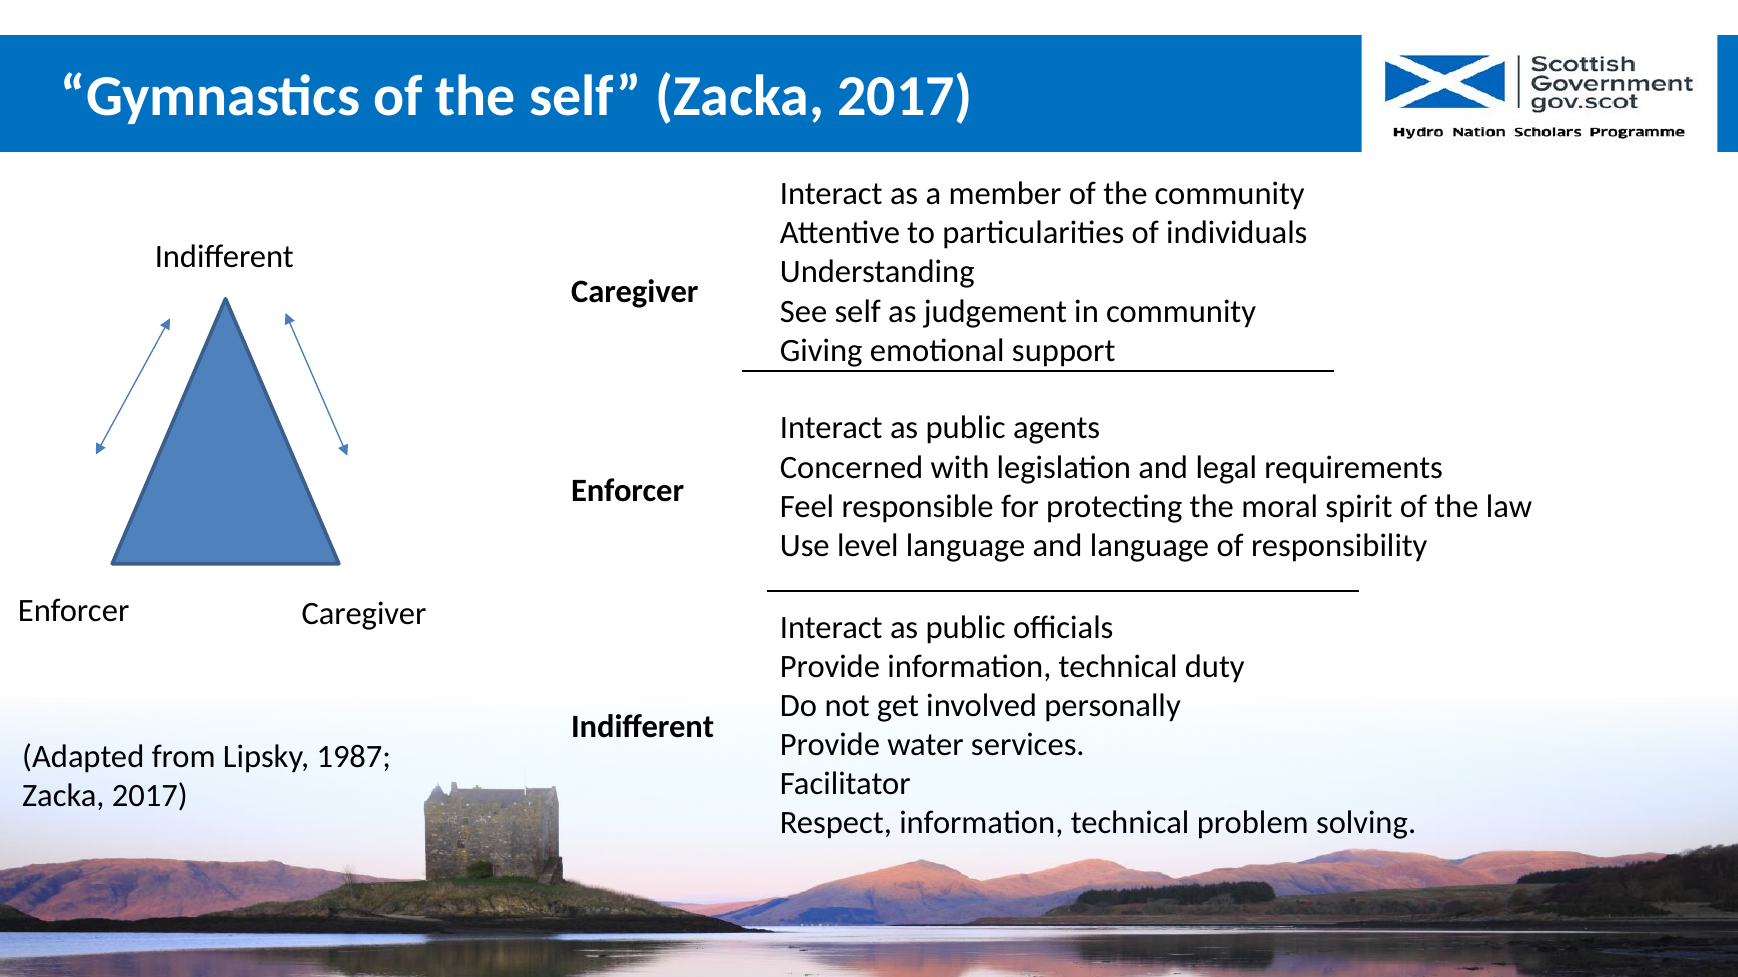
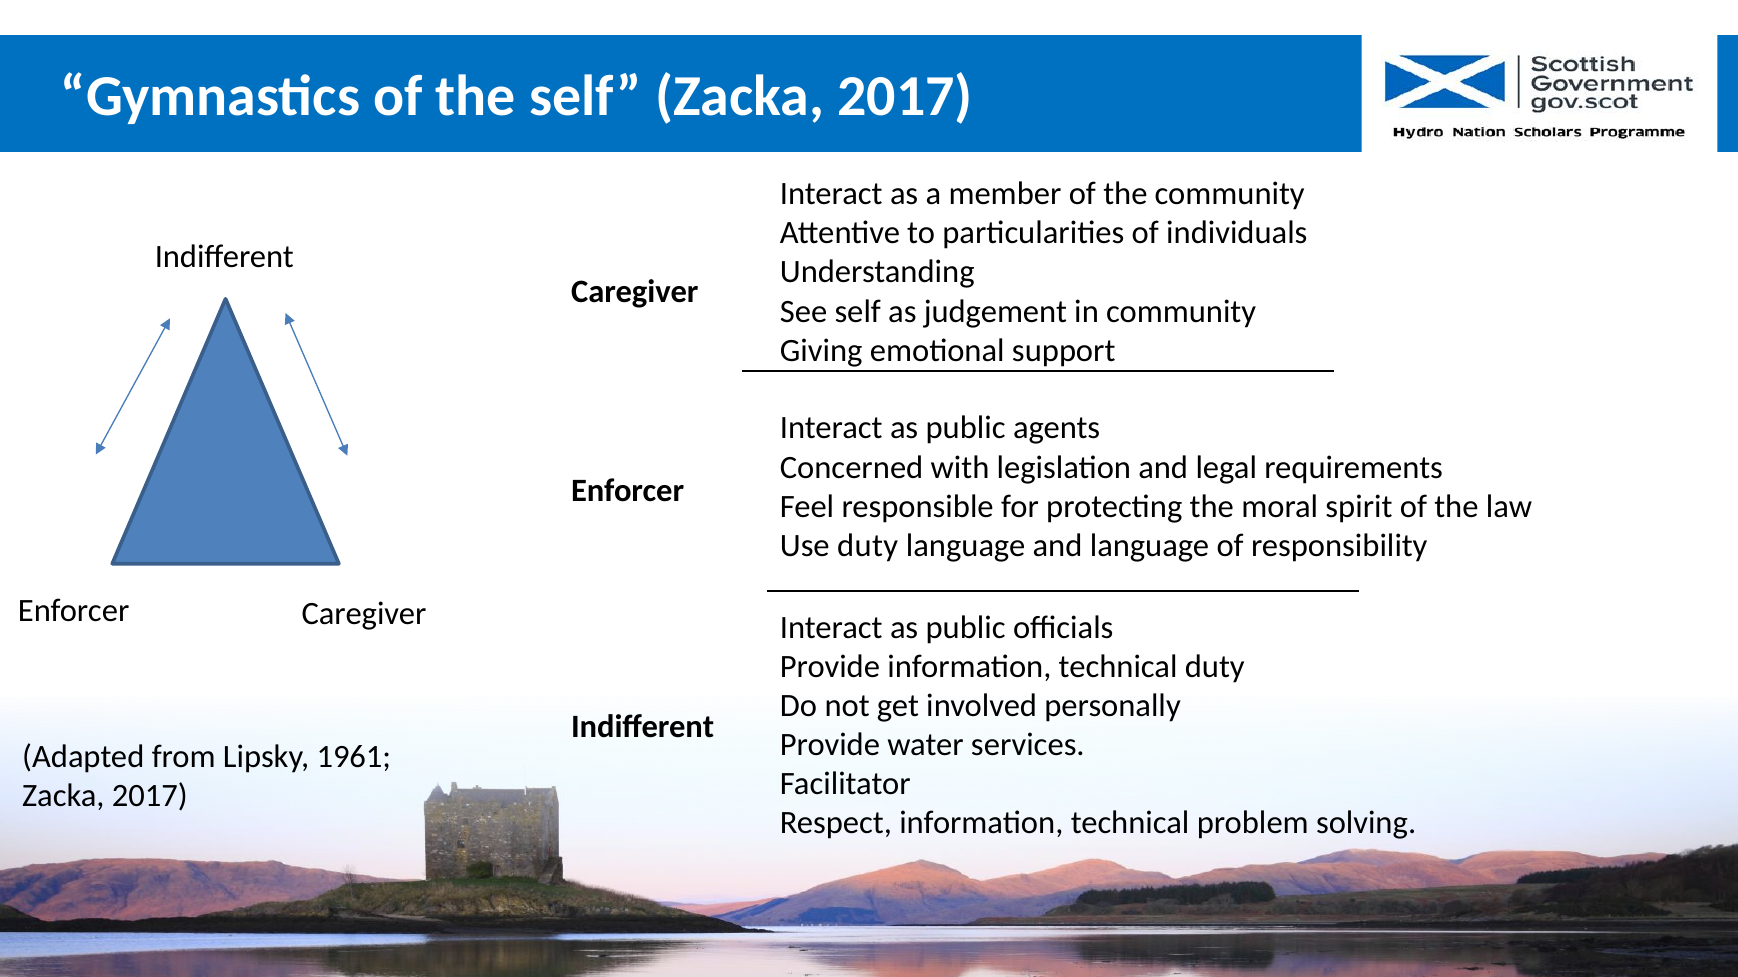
Use level: level -> duty (868, 546)
1987: 1987 -> 1961 (354, 757)
